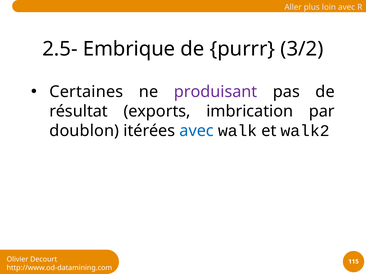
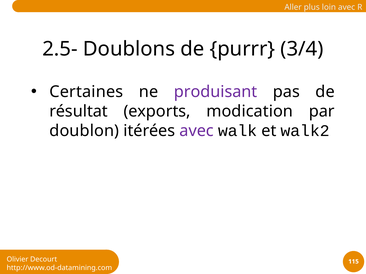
Embrique: Embrique -> Doublons (129, 49)
3/2: 3/2 -> 3/4 (302, 49)
imbrication: imbrication -> modication (250, 112)
avec colour: blue -> purple (197, 131)
